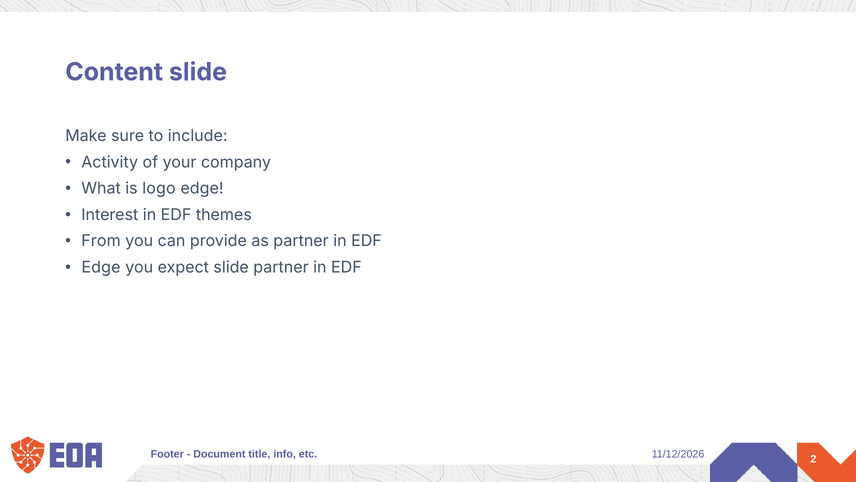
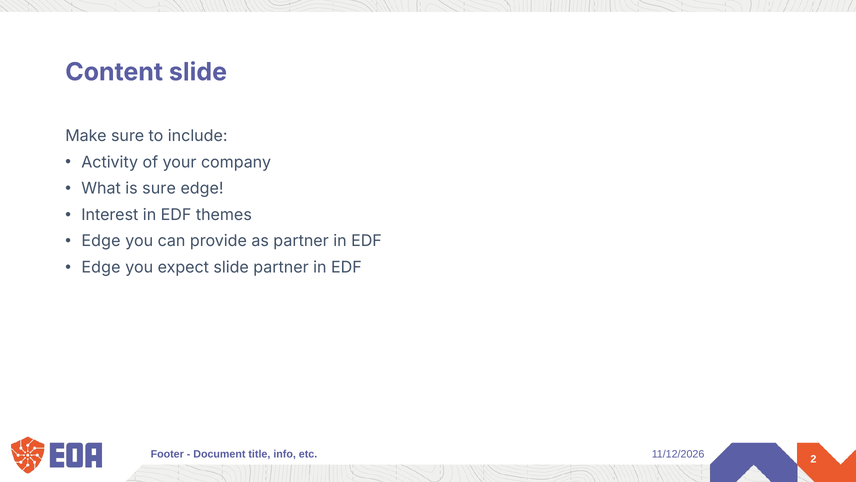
is logo: logo -> sure (159, 188)
From: From -> Edge (101, 241)
